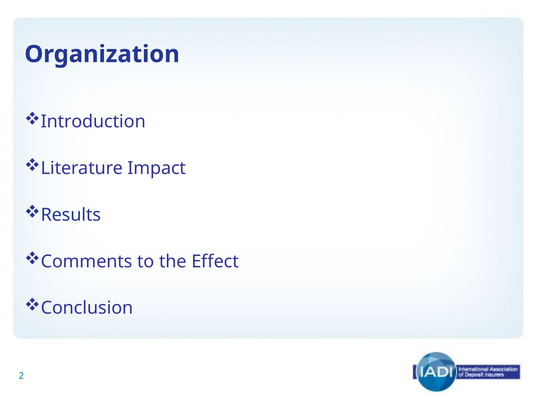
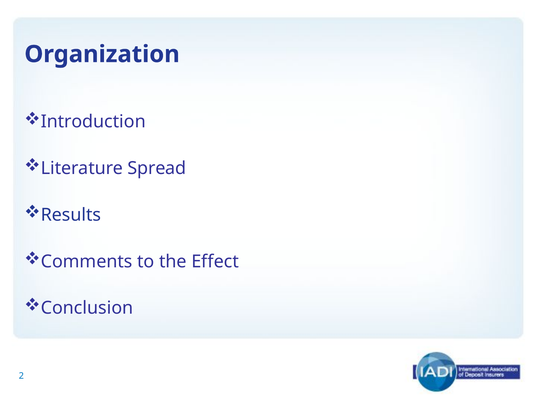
Impact: Impact -> Spread (157, 168)
